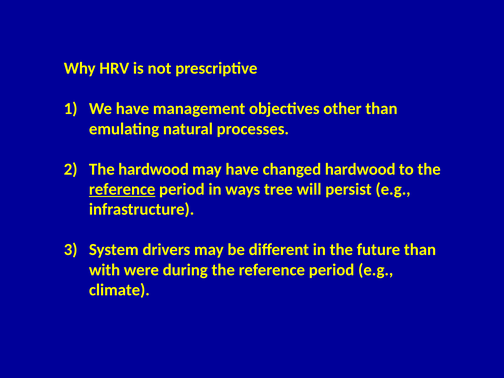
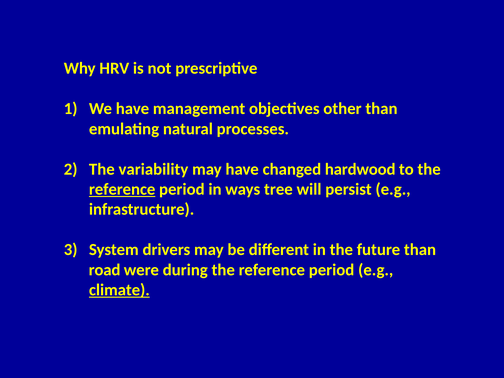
The hardwood: hardwood -> variability (153, 169)
with: with -> road (105, 270)
climate underline: none -> present (119, 290)
